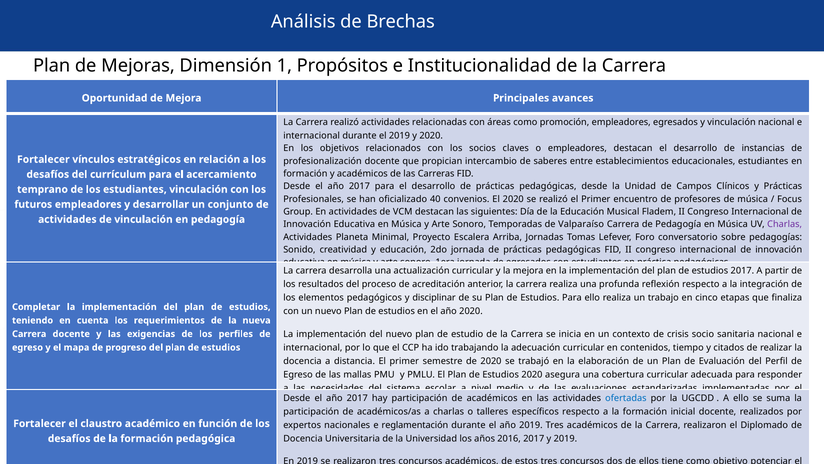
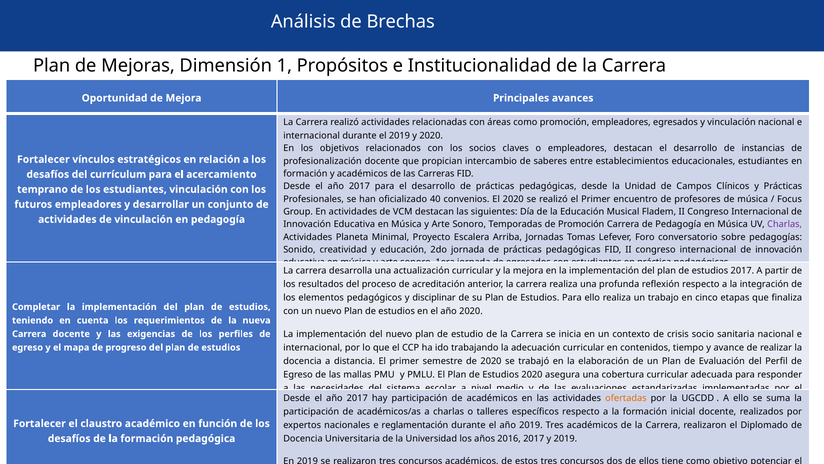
de Valparaíso: Valparaíso -> Promoción (581, 224)
citados: citados -> avance (729, 347)
ofertadas colour: blue -> orange (626, 398)
